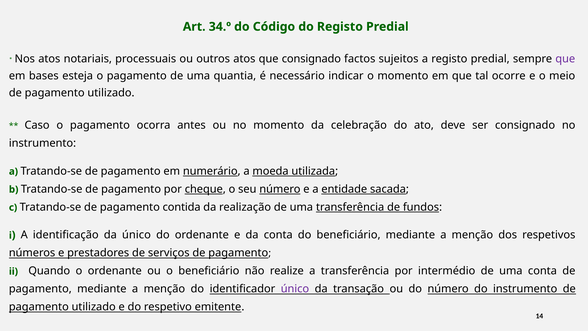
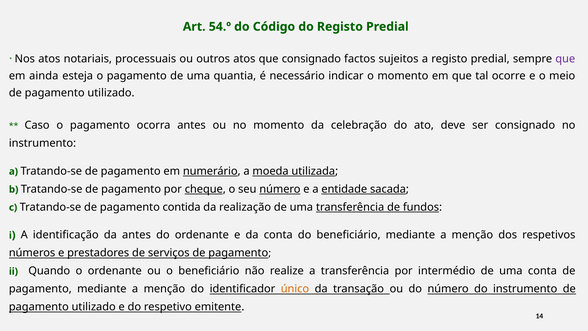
34.º: 34.º -> 54.º (220, 27)
bases: bases -> ainda (44, 76)
da único: único -> antes (136, 235)
único colour: purple -> orange (295, 289)
